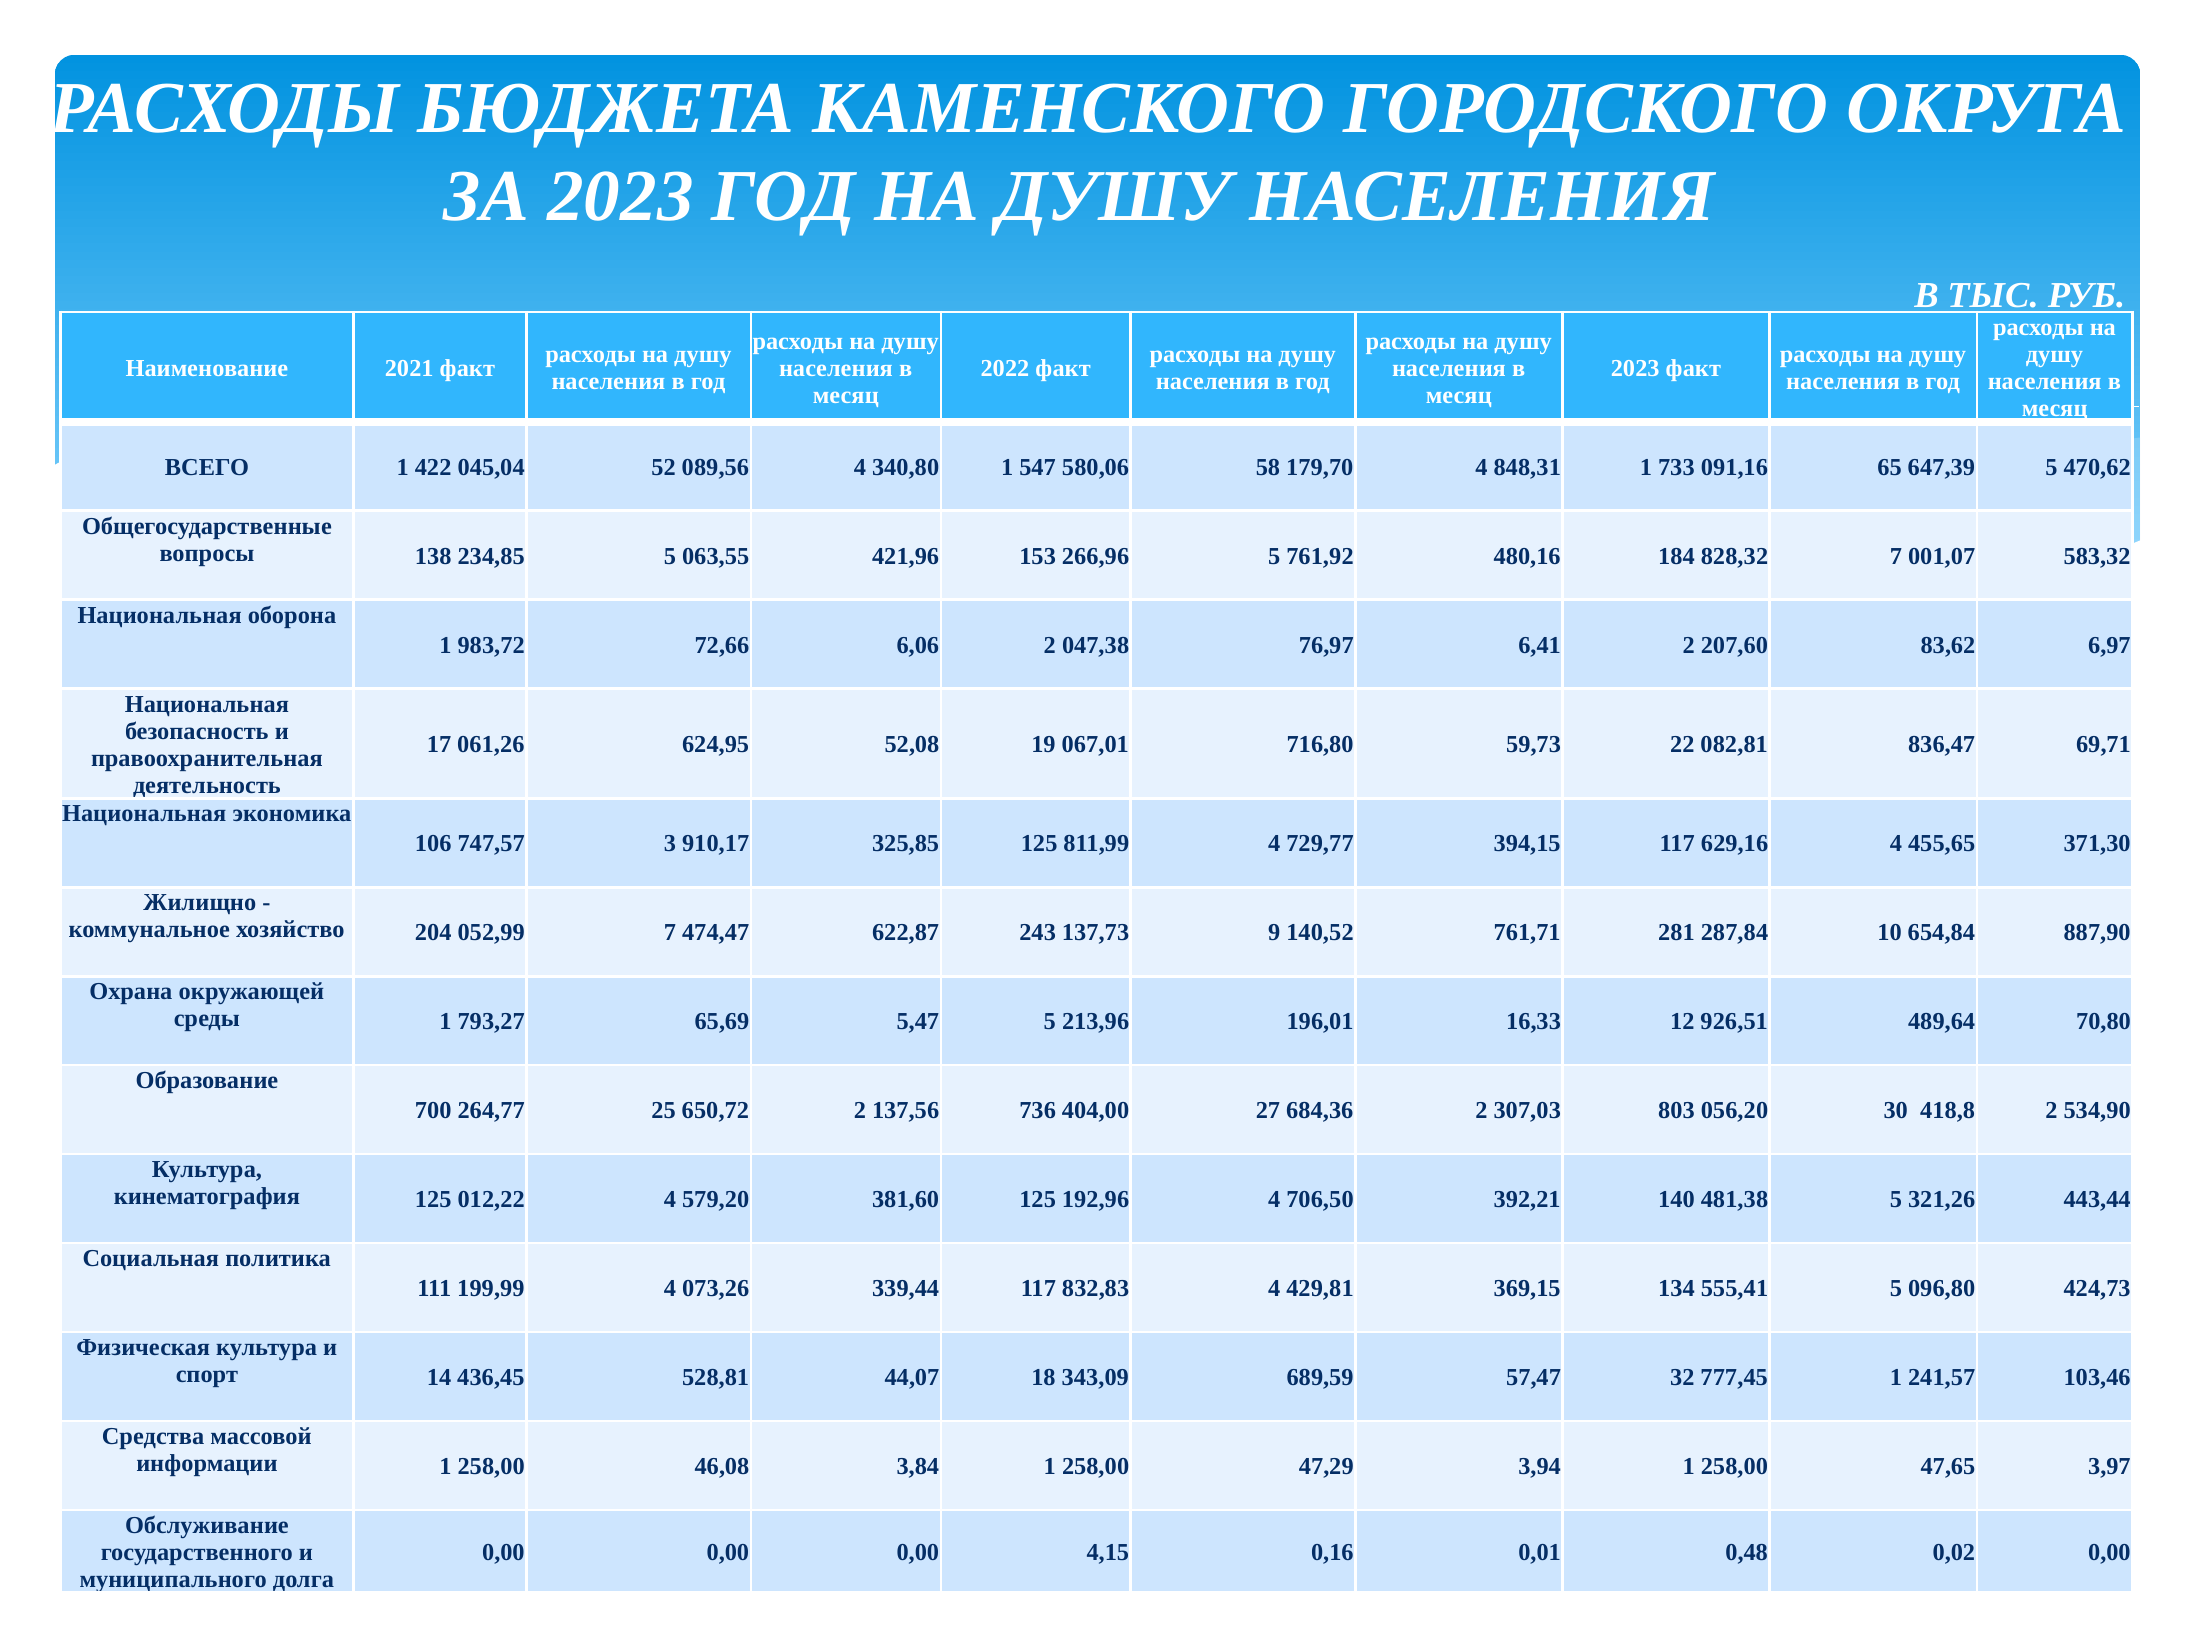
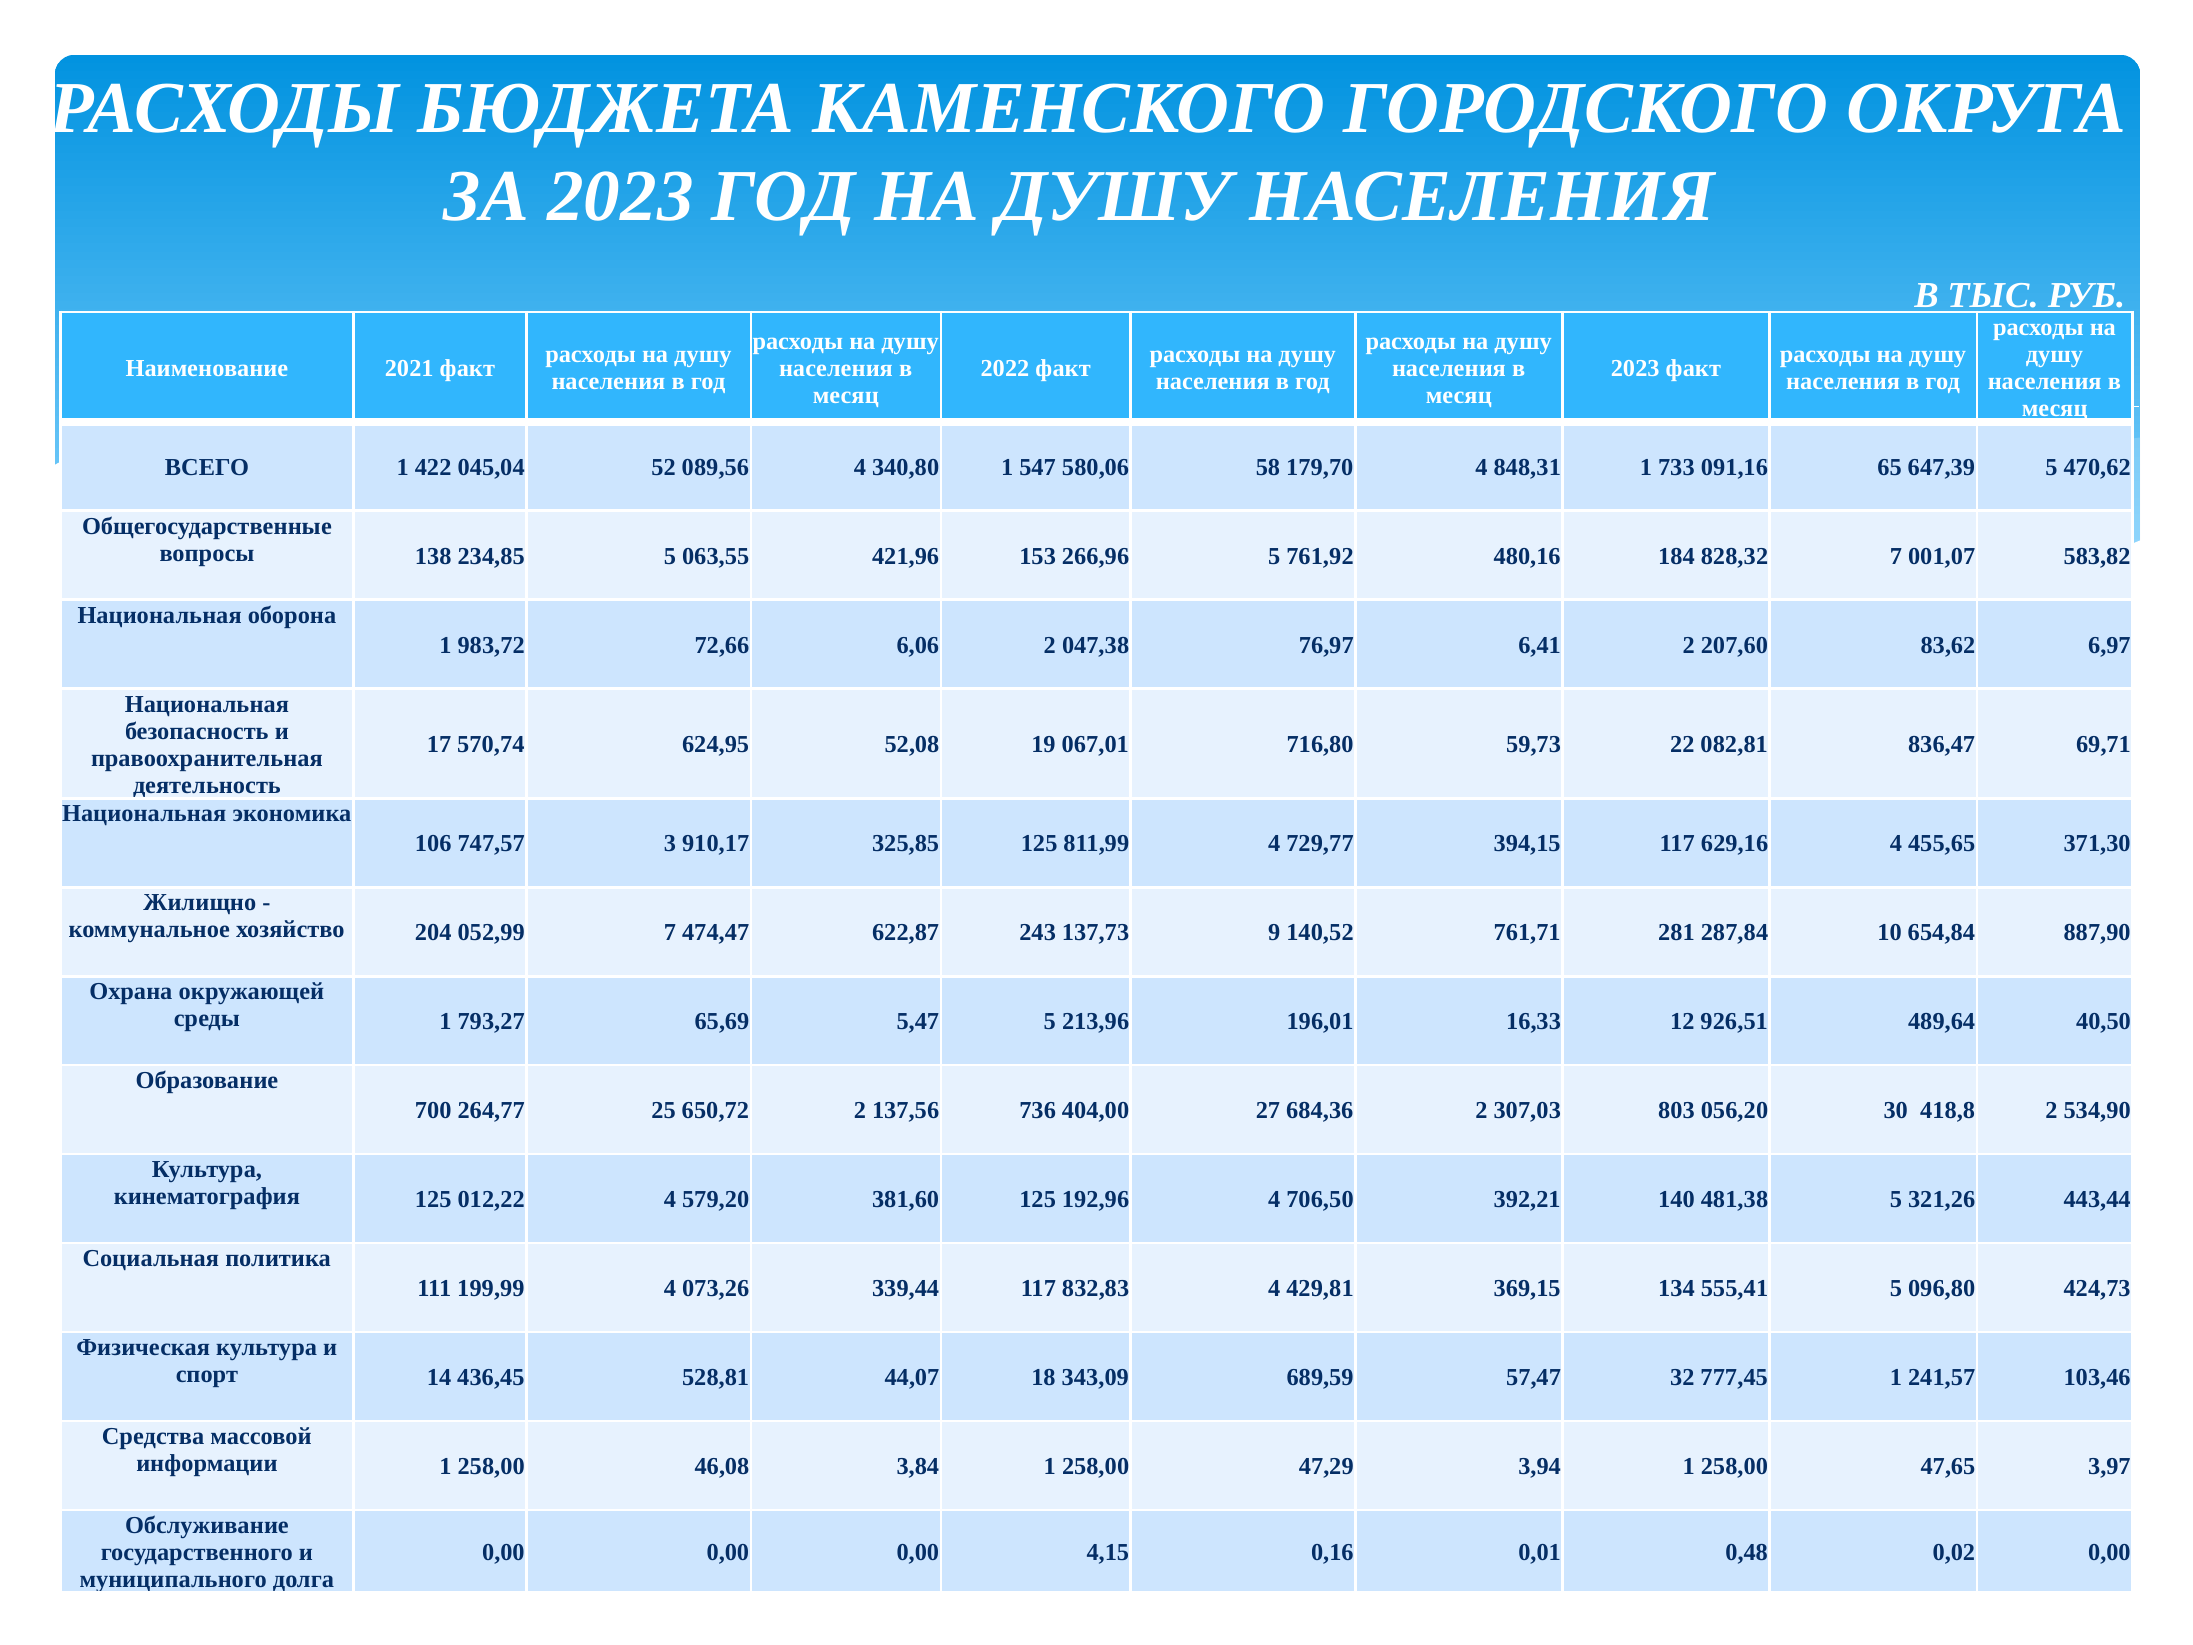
583,32: 583,32 -> 583,82 (2097, 556)
061,26: 061,26 -> 570,74 (491, 744)
70,80: 70,80 -> 40,50 (2103, 1022)
